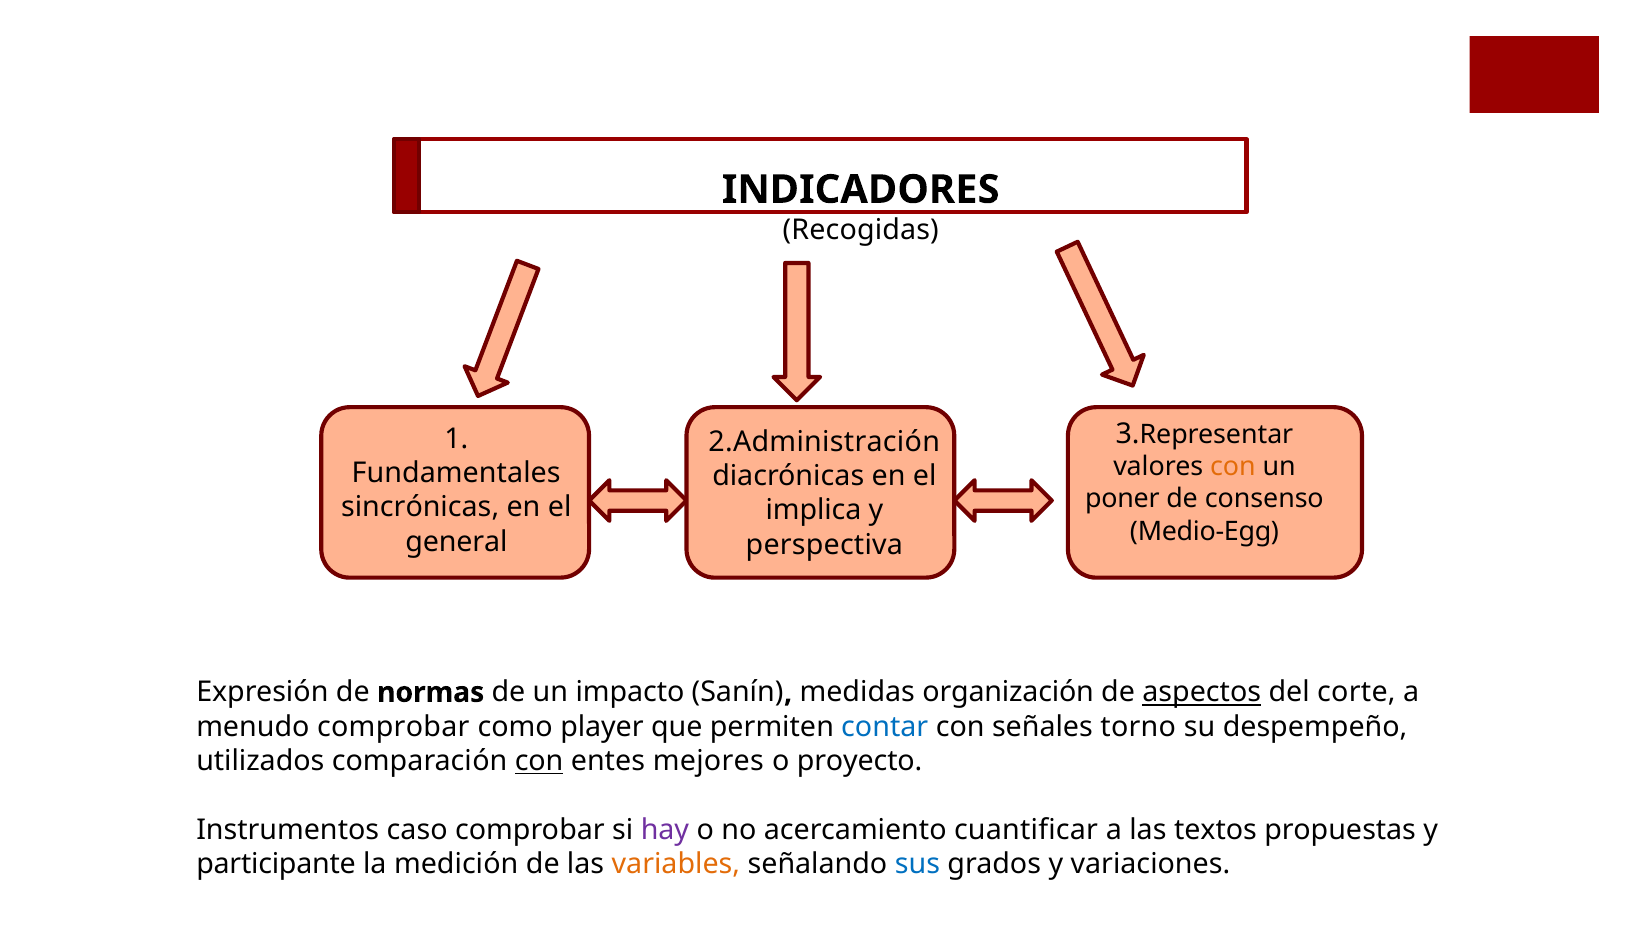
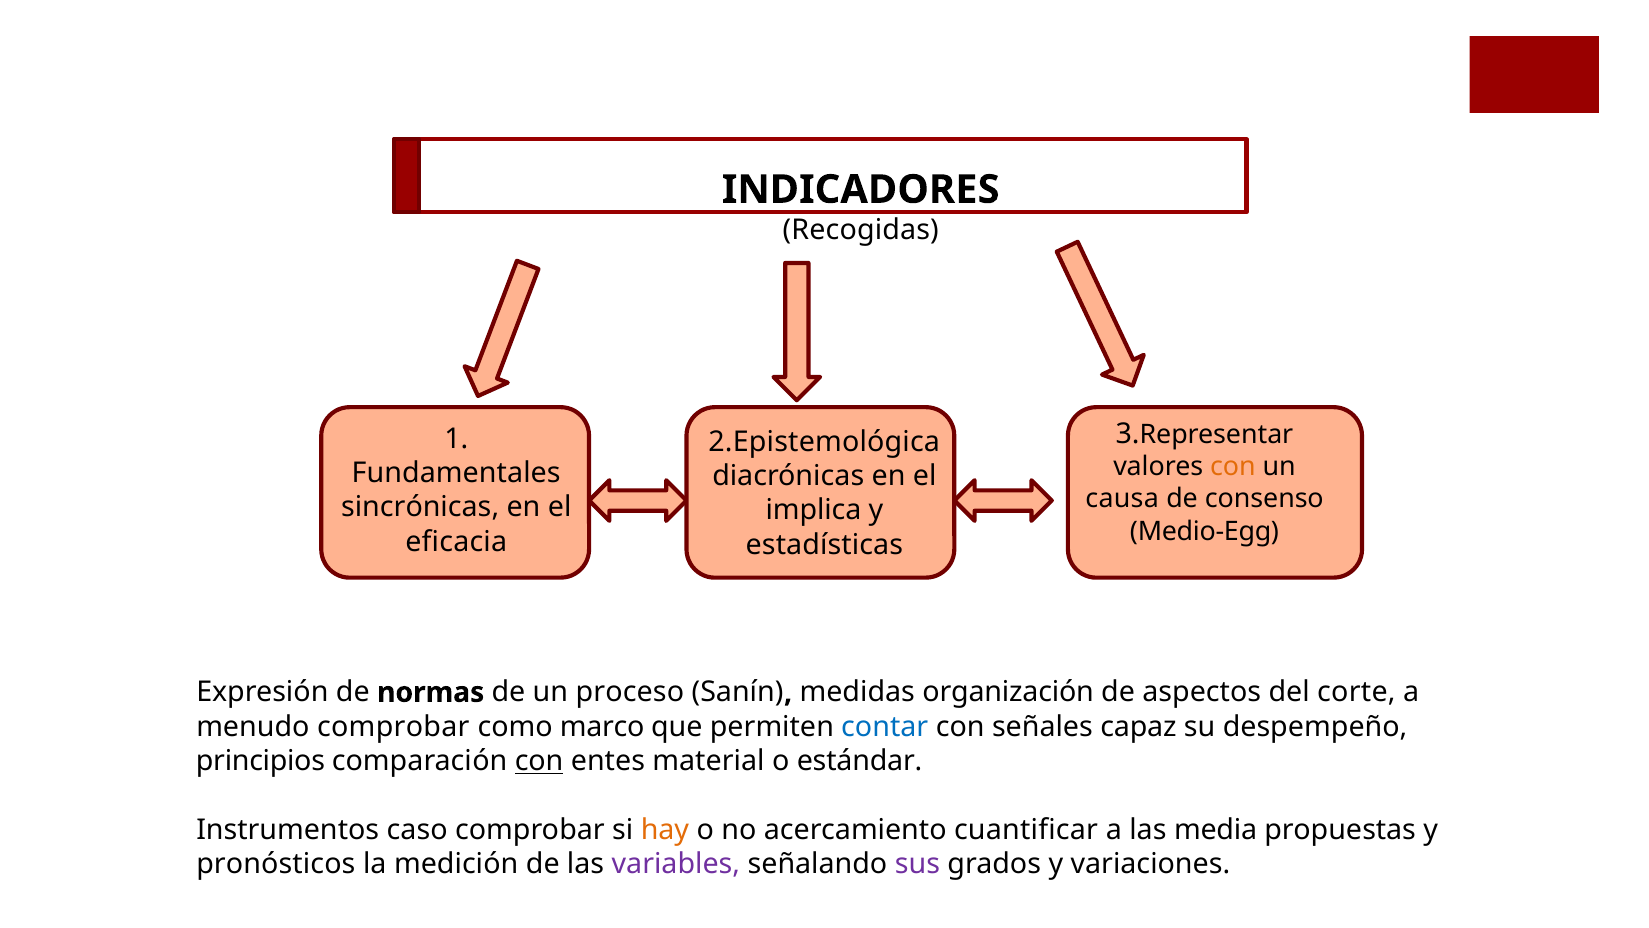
2.Administración: 2.Administración -> 2.Epistemológica (824, 442)
poner: poner -> causa (1122, 499)
general: general -> eficacia (456, 541)
perspectiva: perspectiva -> estadísticas (824, 545)
impacto: impacto -> proceso (630, 692)
aspectos underline: present -> none (1202, 692)
player: player -> marco (602, 726)
torno: torno -> capaz (1138, 726)
utilizados: utilizados -> principios (260, 761)
mejores: mejores -> material (708, 761)
proyecto: proyecto -> estándar (860, 761)
hay colour: purple -> orange (665, 830)
textos: textos -> media (1216, 830)
participante: participante -> pronósticos (276, 864)
variables colour: orange -> purple (676, 864)
sus colour: blue -> purple (917, 864)
